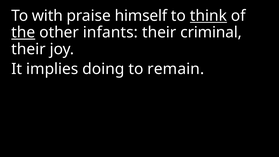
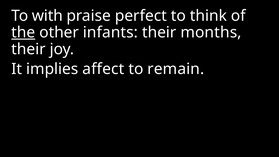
himself: himself -> perfect (141, 16)
think underline: present -> none (208, 16)
criminal: criminal -> months (211, 32)
doing: doing -> affect (103, 69)
